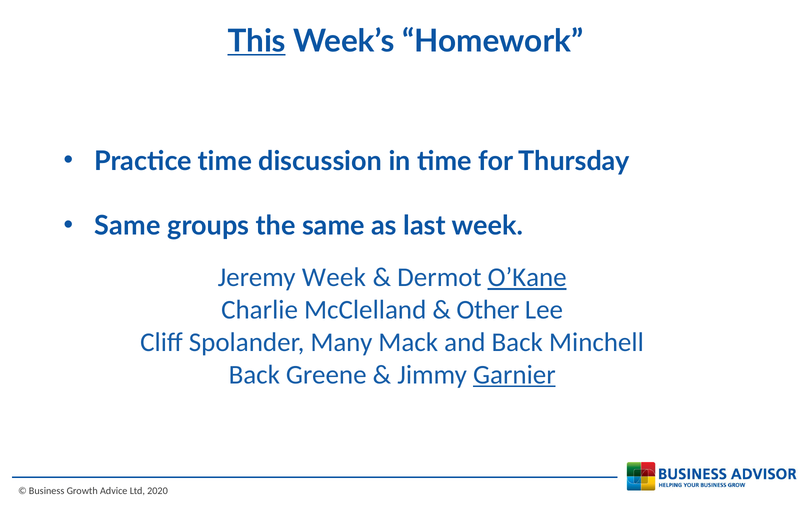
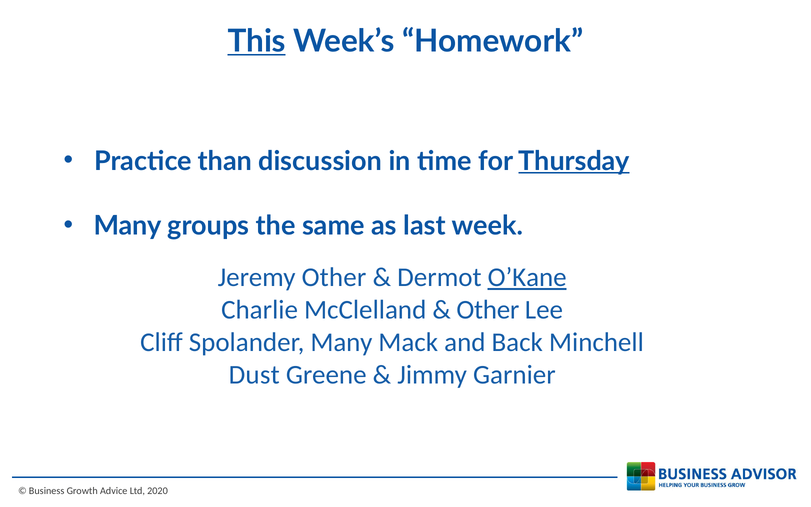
Practice time: time -> than (225, 161)
Thursday underline: none -> present (574, 161)
Same: Same -> Many (128, 226)
Jeremy Week: Week -> Other (334, 277)
Back: Back -> Dust (254, 375)
Garnier underline: present -> none (514, 375)
